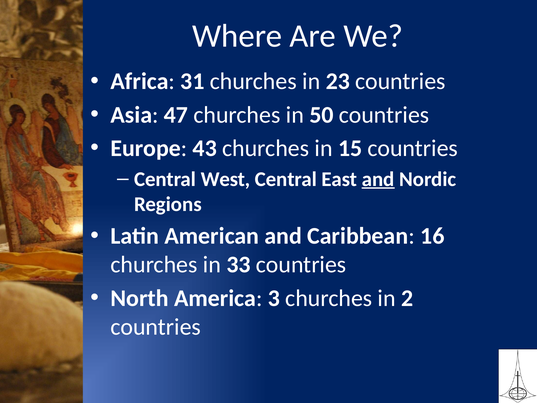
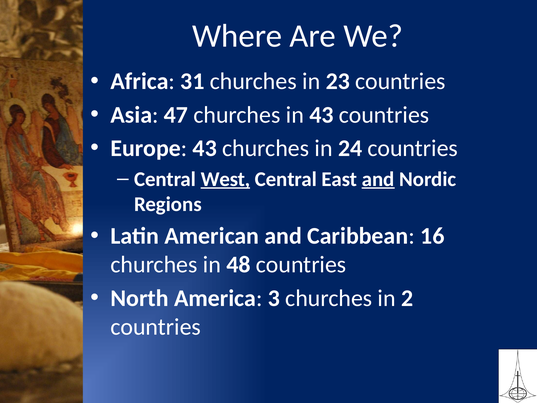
in 50: 50 -> 43 (321, 115)
15: 15 -> 24 (350, 148)
West underline: none -> present (226, 179)
33: 33 -> 48 (239, 265)
